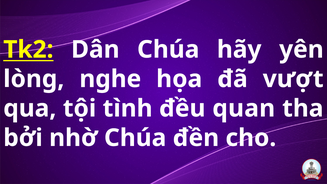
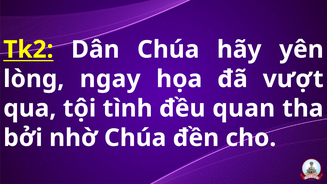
nghe: nghe -> ngay (110, 79)
